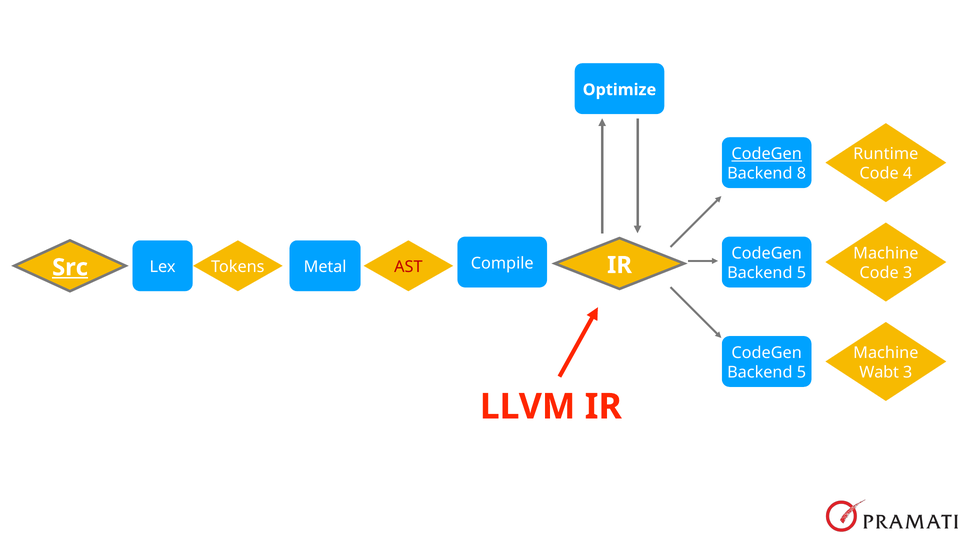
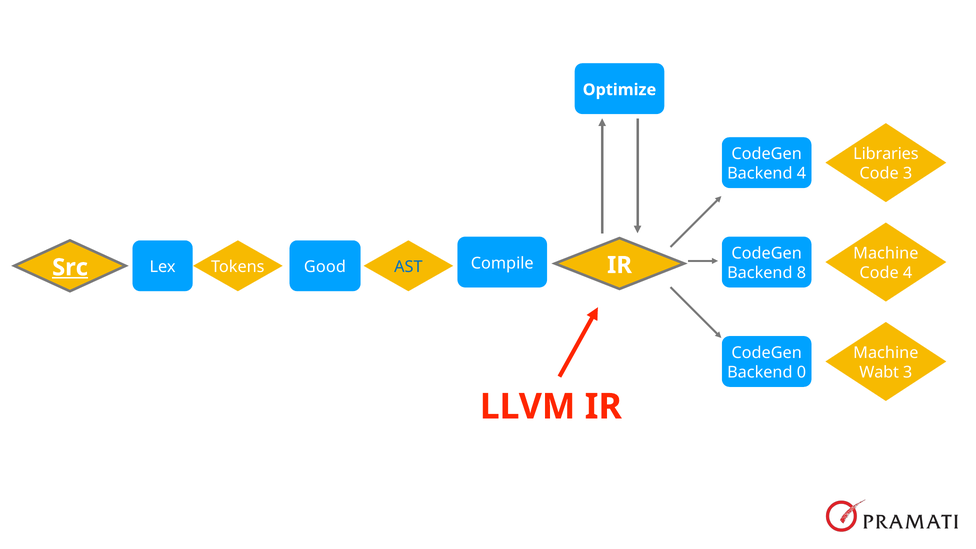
CodeGen underline: present -> none (767, 154)
Runtime: Runtime -> Libraries (886, 154)
Backend 8: 8 -> 4 (801, 174)
Code 4: 4 -> 3 (908, 174)
Metal: Metal -> Good (325, 267)
AST colour: red -> blue (408, 267)
5: 5 -> 8 (801, 273)
Code 3: 3 -> 4 (908, 273)
5: 5 -> 0 (801, 372)
